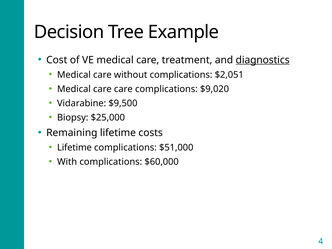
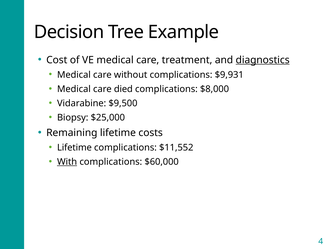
$2,051: $2,051 -> $9,931 (229, 75)
care care: care -> died (123, 89)
$9,020: $9,020 -> $8,000 (215, 89)
$51,000: $51,000 -> $11,552 (176, 148)
With underline: none -> present (67, 162)
